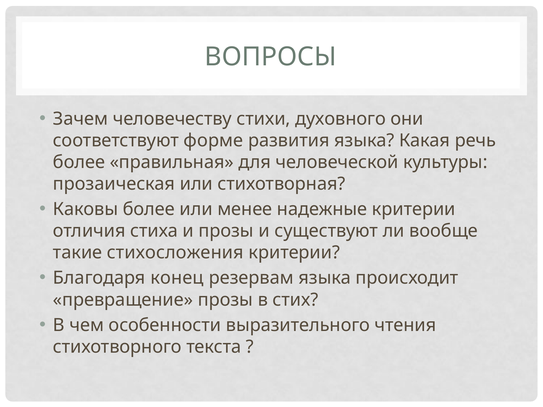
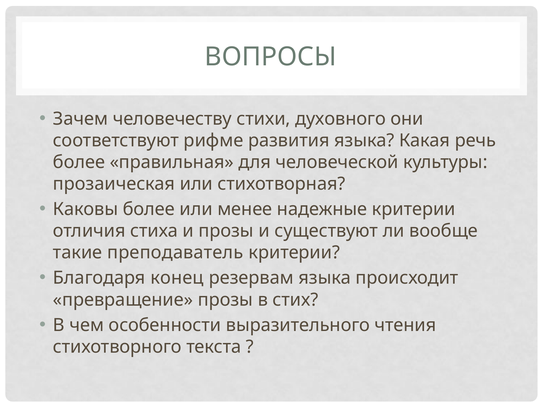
форме: форме -> рифме (213, 141)
стихосложения: стихосложения -> преподаватель (175, 253)
